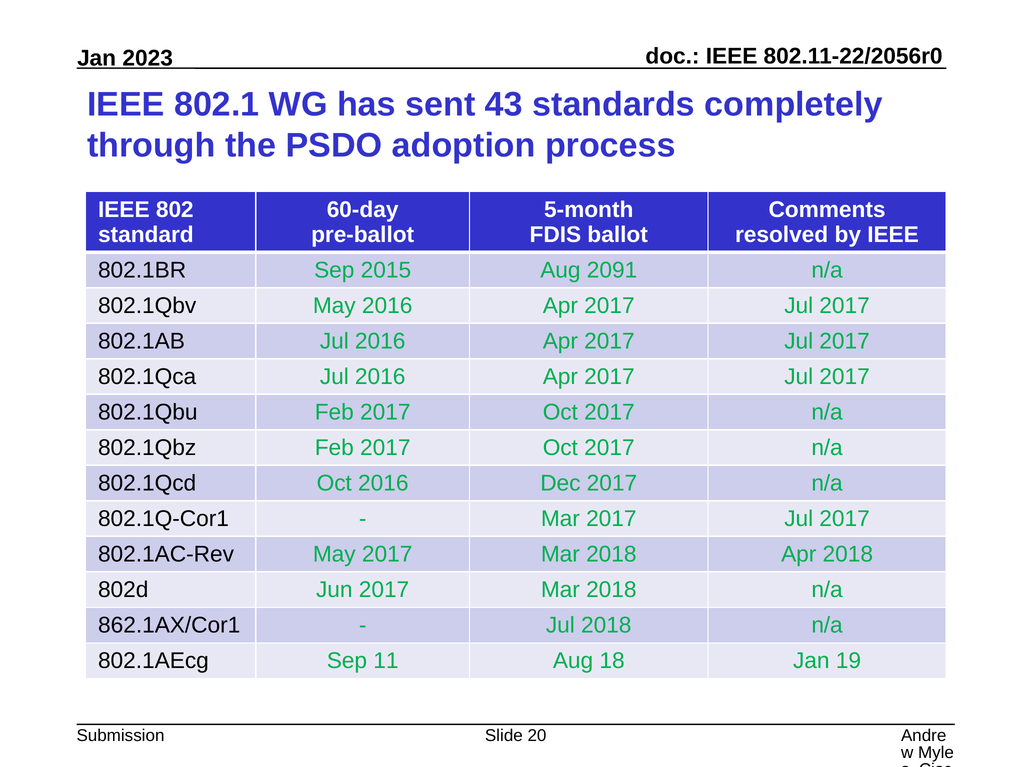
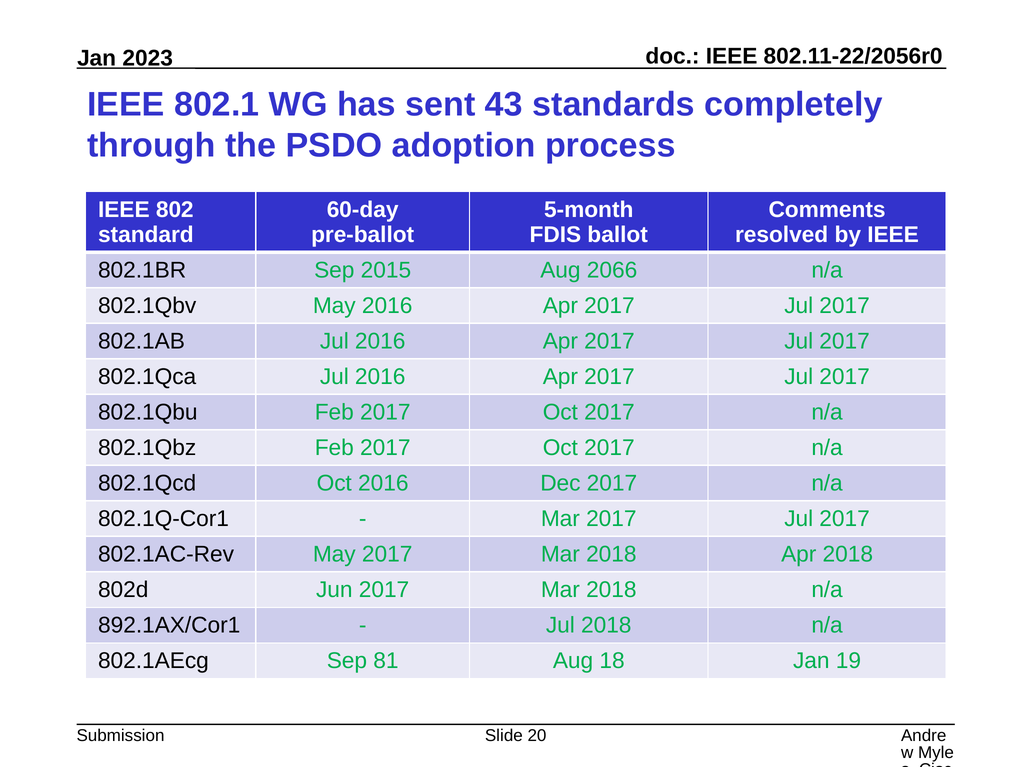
2091: 2091 -> 2066 (612, 270)
862.1AX/Cor1: 862.1AX/Cor1 -> 892.1AX/Cor1 (169, 626)
11: 11 -> 81 (386, 661)
